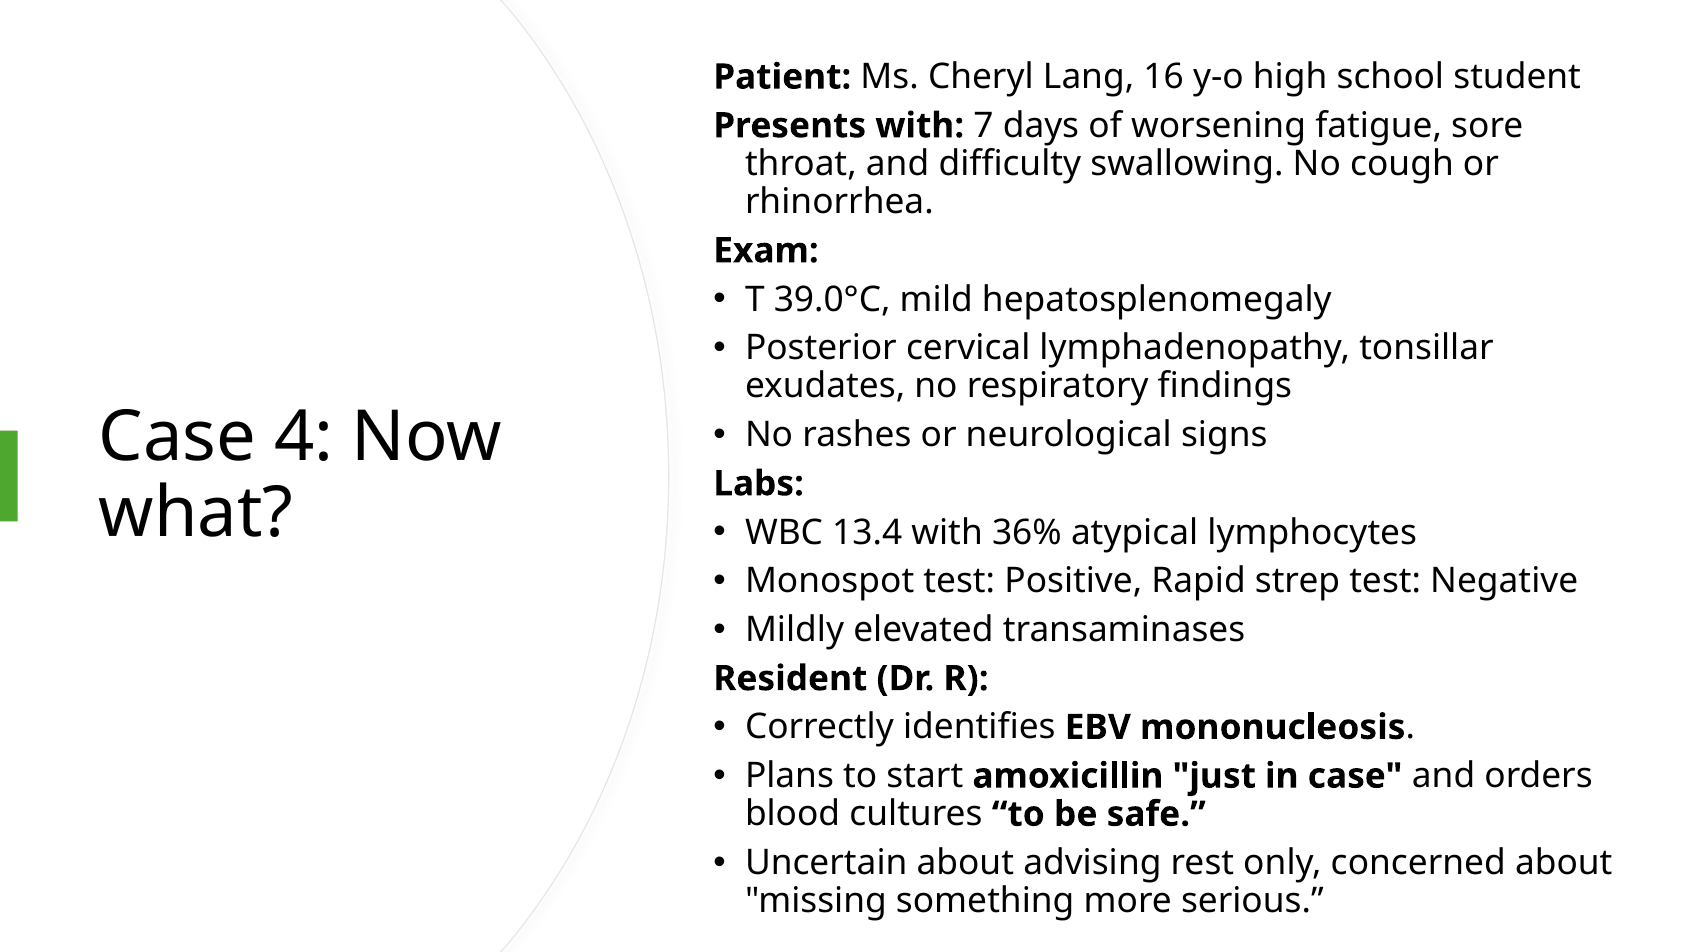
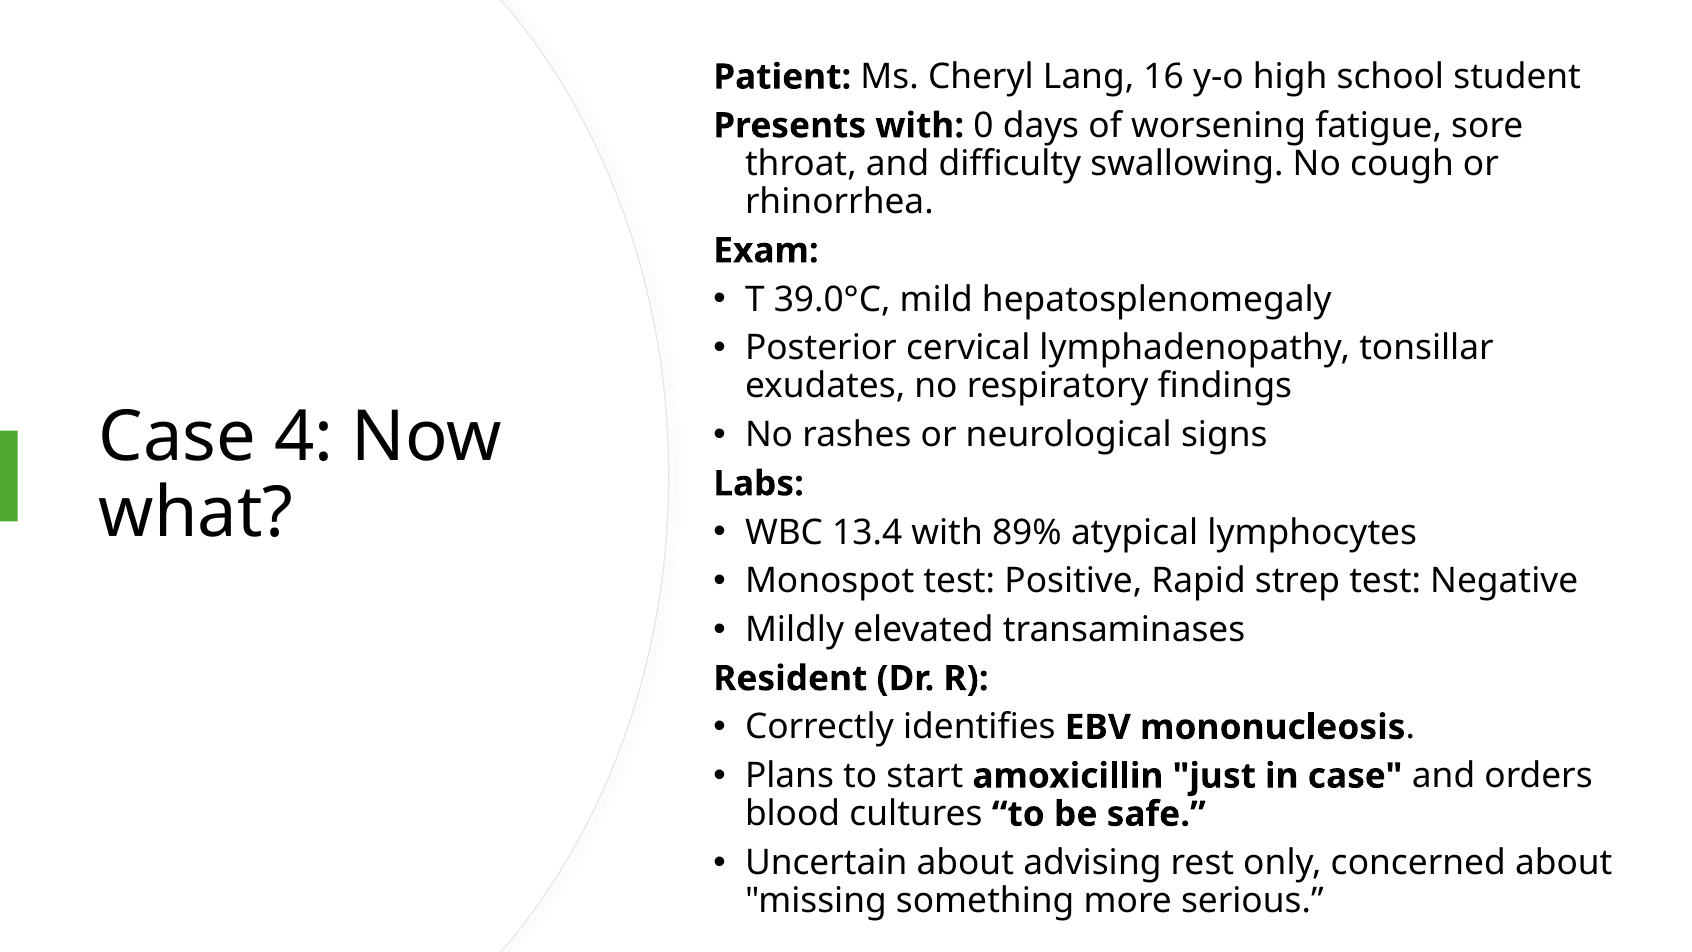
7: 7 -> 0 (984, 126)
36%: 36% -> 89% (1027, 532)
